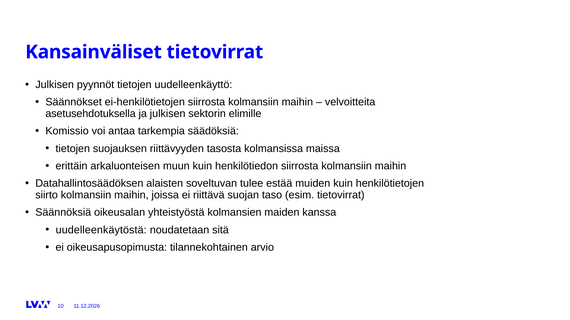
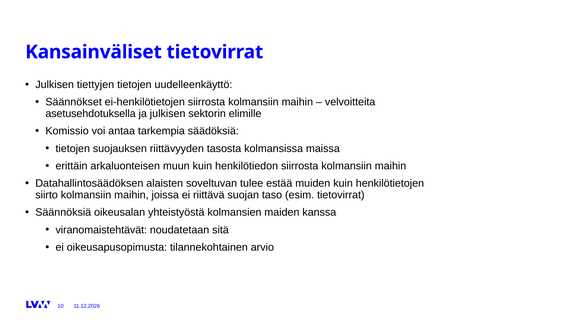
pyynnöt: pyynnöt -> tiettyjen (96, 85)
uudelleenkäytöstä: uudelleenkäytöstä -> viranomaistehtävät (101, 230)
